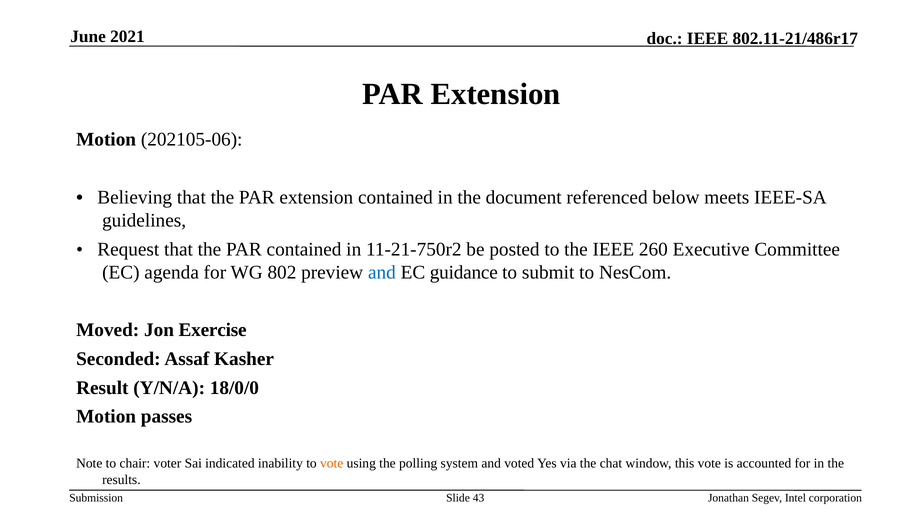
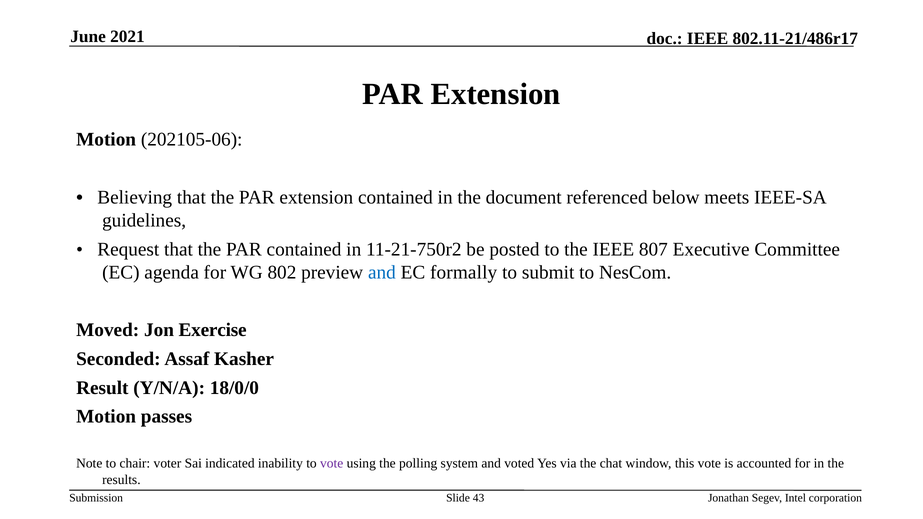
260: 260 -> 807 (653, 249)
guidance: guidance -> formally (464, 272)
vote colour: orange -> purple (332, 464)
